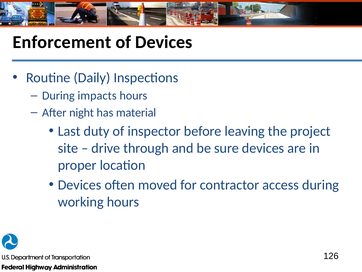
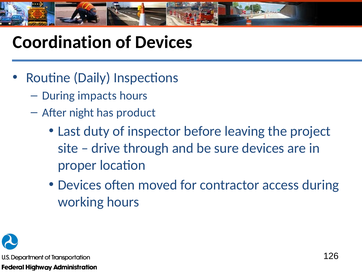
Enforcement: Enforcement -> Coordination (62, 42)
material: material -> product (136, 112)
